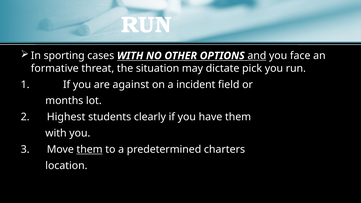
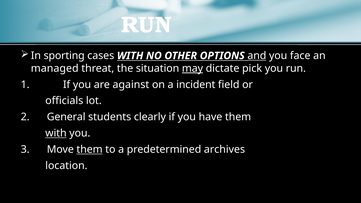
formative: formative -> managed (55, 68)
may underline: none -> present (192, 68)
months: months -> officials (64, 101)
Highest: Highest -> General (66, 117)
with underline: none -> present (56, 133)
charters: charters -> archives (224, 149)
